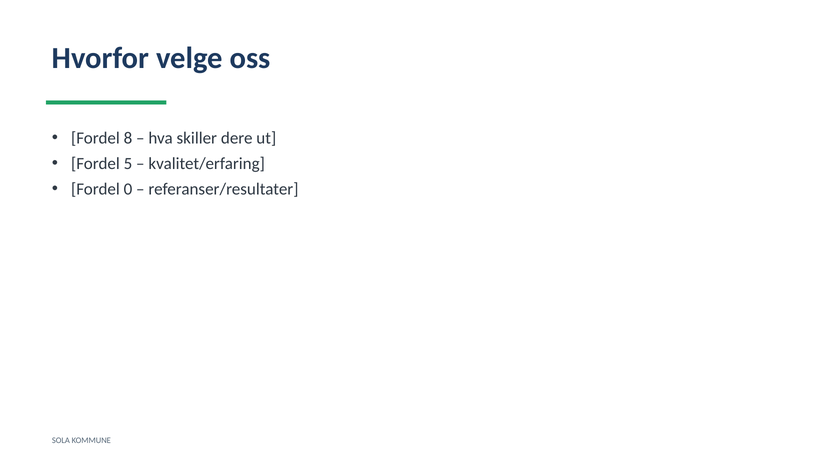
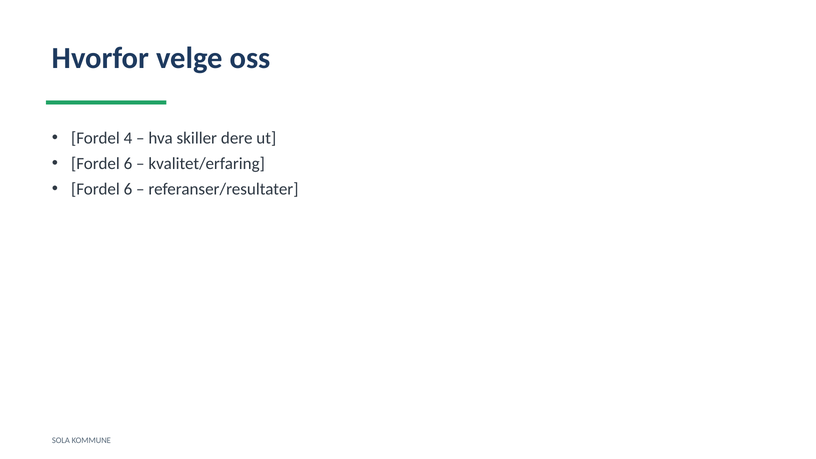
8: 8 -> 4 (128, 138)
5: 5 -> 6 (128, 164)
0: 0 -> 6 (128, 189)
